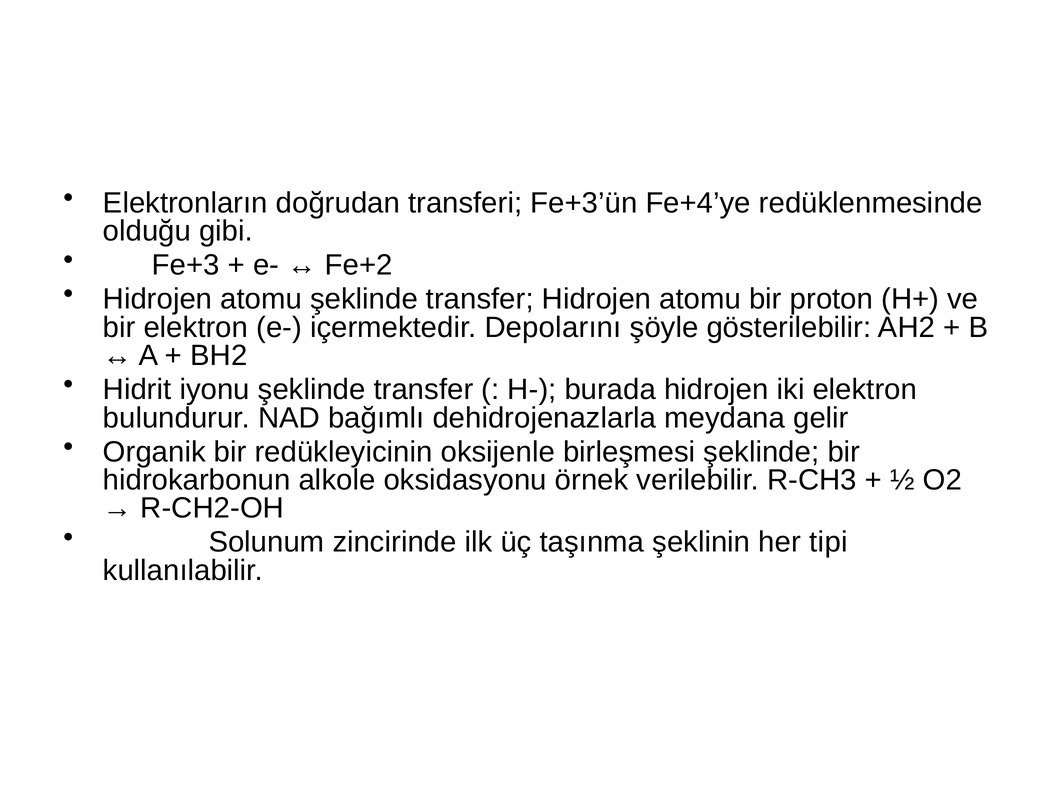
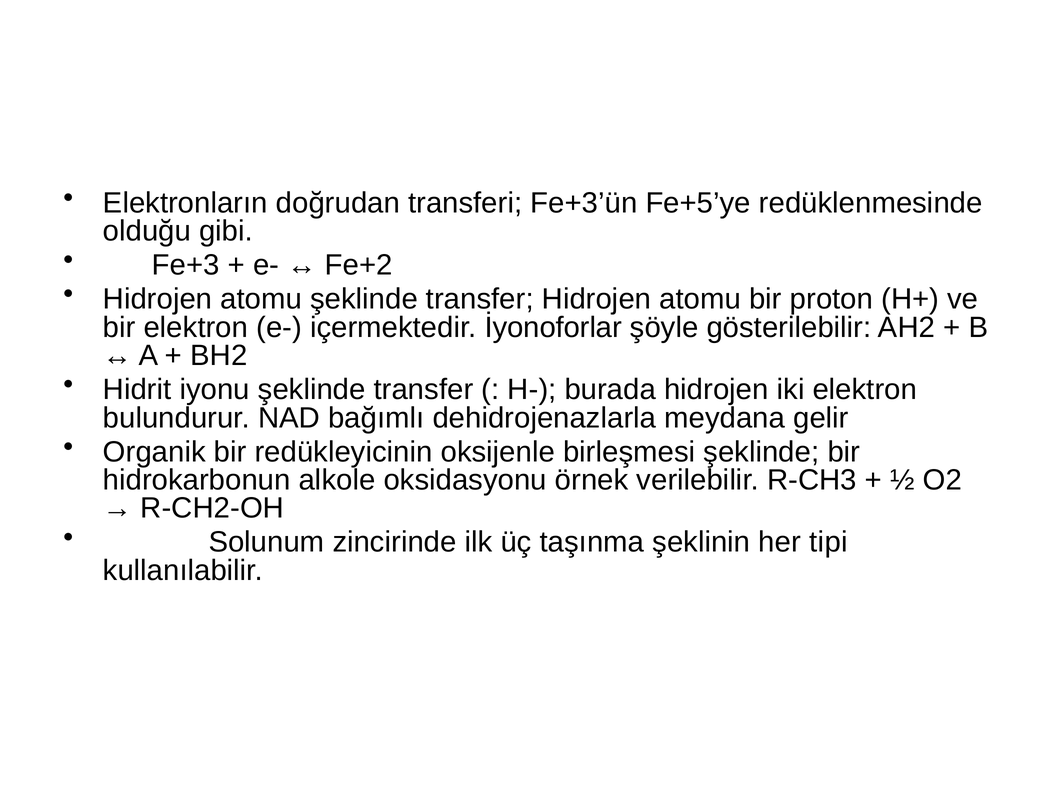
Fe+4’ye: Fe+4’ye -> Fe+5’ye (698, 203)
Depolarını: Depolarını -> İyonoforlar (553, 327)
